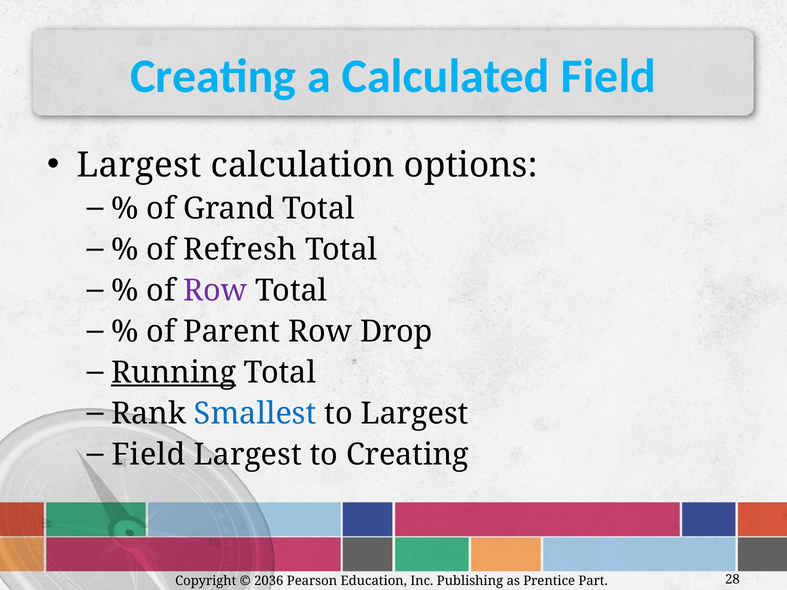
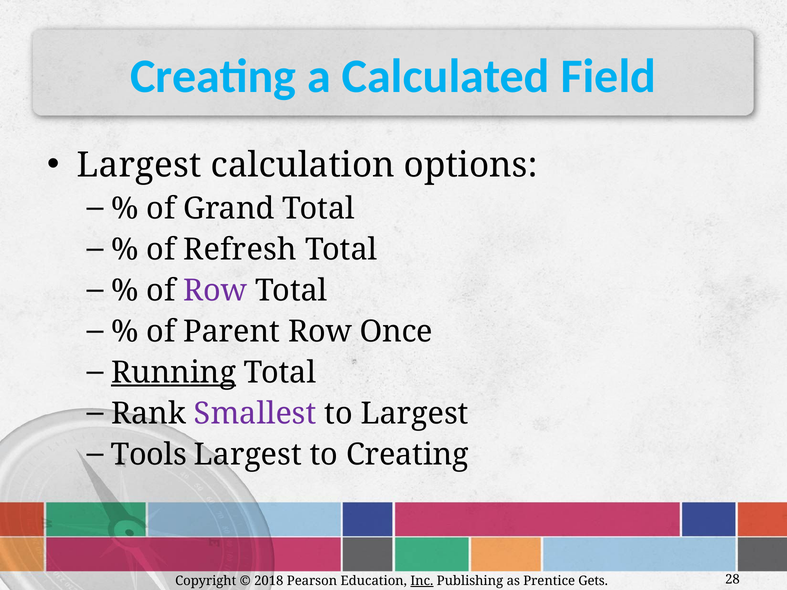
Drop: Drop -> Once (396, 332)
Smallest colour: blue -> purple (255, 414)
Field: Field -> Tools (149, 455)
2036: 2036 -> 2018 (269, 581)
Inc underline: none -> present (422, 581)
Part: Part -> Gets (593, 581)
